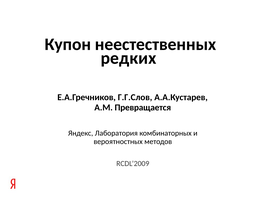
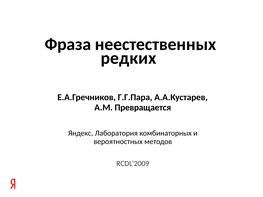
Купон: Купон -> Фраза (68, 44)
Г.Г.Слов: Г.Г.Слов -> Г.Г.Пара (135, 97)
